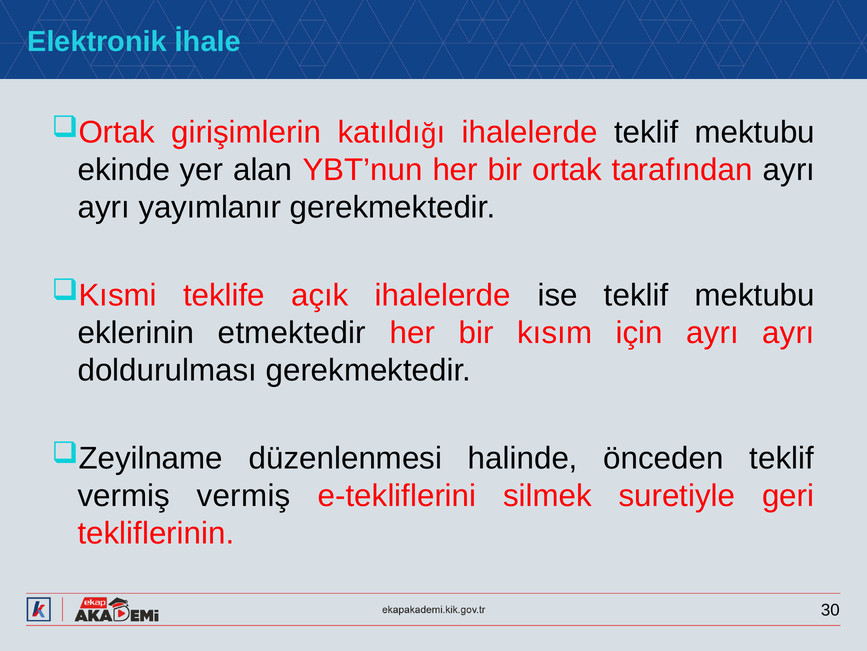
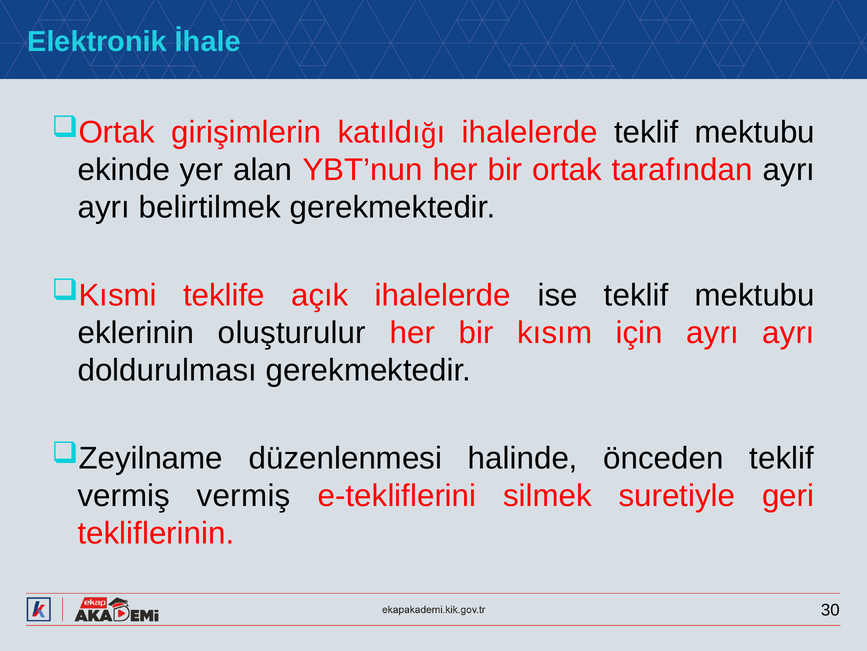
yayımlanır: yayımlanır -> belirtilmek (210, 207)
etmektedir: etmektedir -> oluşturulur (292, 333)
